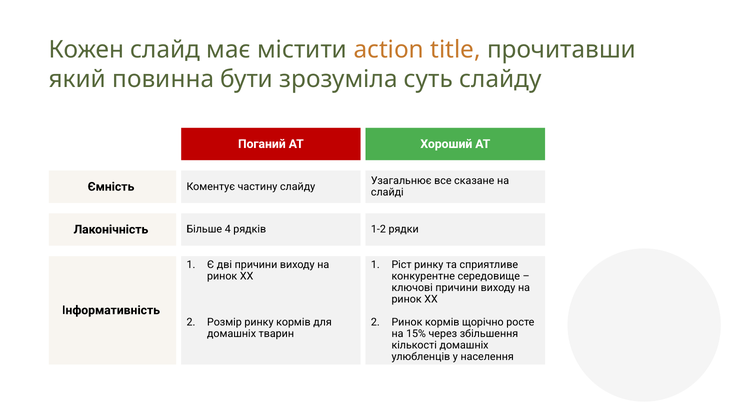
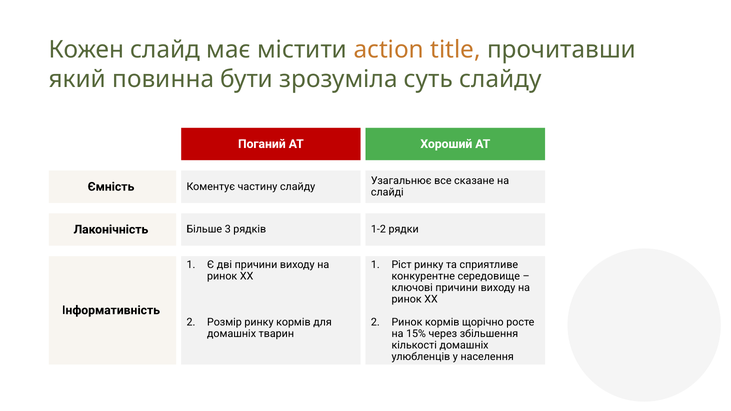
4: 4 -> 3 (228, 230)
